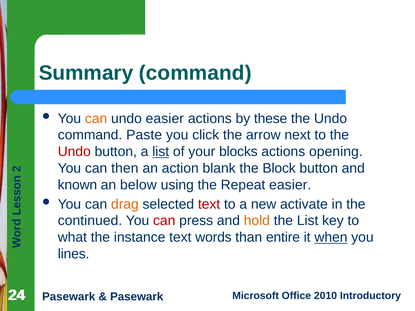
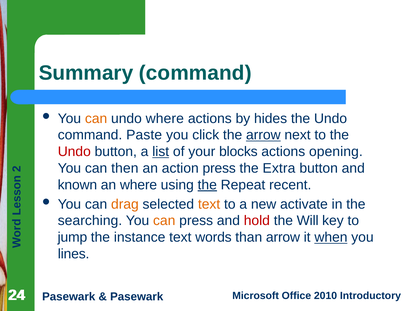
undo easier: easier -> where (165, 119)
these: these -> hides (271, 119)
arrow underline: none -> present (263, 135)
action blank: blank -> press (219, 168)
Block: Block -> Extra (279, 168)
an below: below -> where (139, 185)
the underline: none -> present (207, 185)
Repeat easier: easier -> recent (290, 185)
text colour: red -> orange (209, 204)
continued: continued -> searching (90, 221)
can colour: red -> orange (164, 221)
hold colour: orange -> red (257, 221)
the List: List -> Will (308, 221)
what: what -> jump (72, 238)
than entire: entire -> arrow (283, 238)
